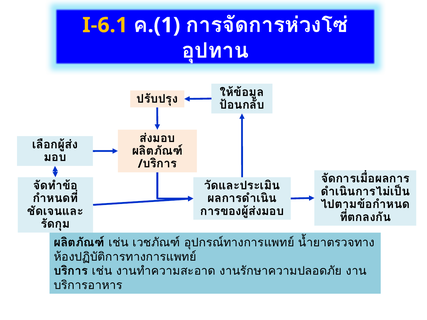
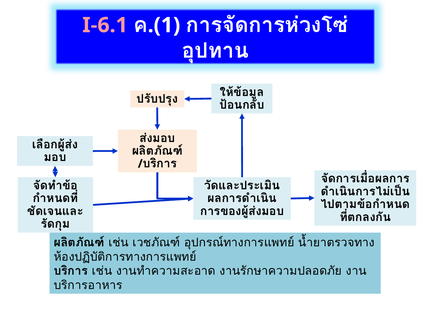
I-6.1 colour: yellow -> pink (105, 25)
